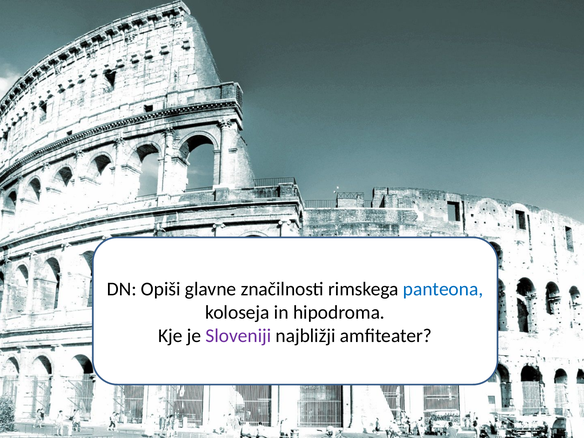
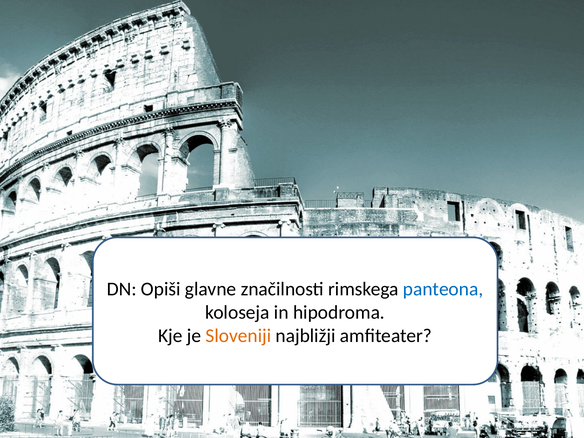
Sloveniji colour: purple -> orange (238, 336)
